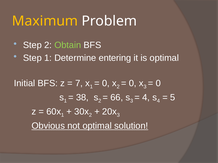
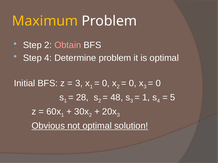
Obtain colour: light green -> pink (68, 45)
Step 1: 1 -> 4 (48, 58)
Determine entering: entering -> problem (115, 58)
7: 7 -> 3 (79, 83)
38: 38 -> 28 (82, 98)
66: 66 -> 48 (117, 98)
4: 4 -> 1 (146, 98)
